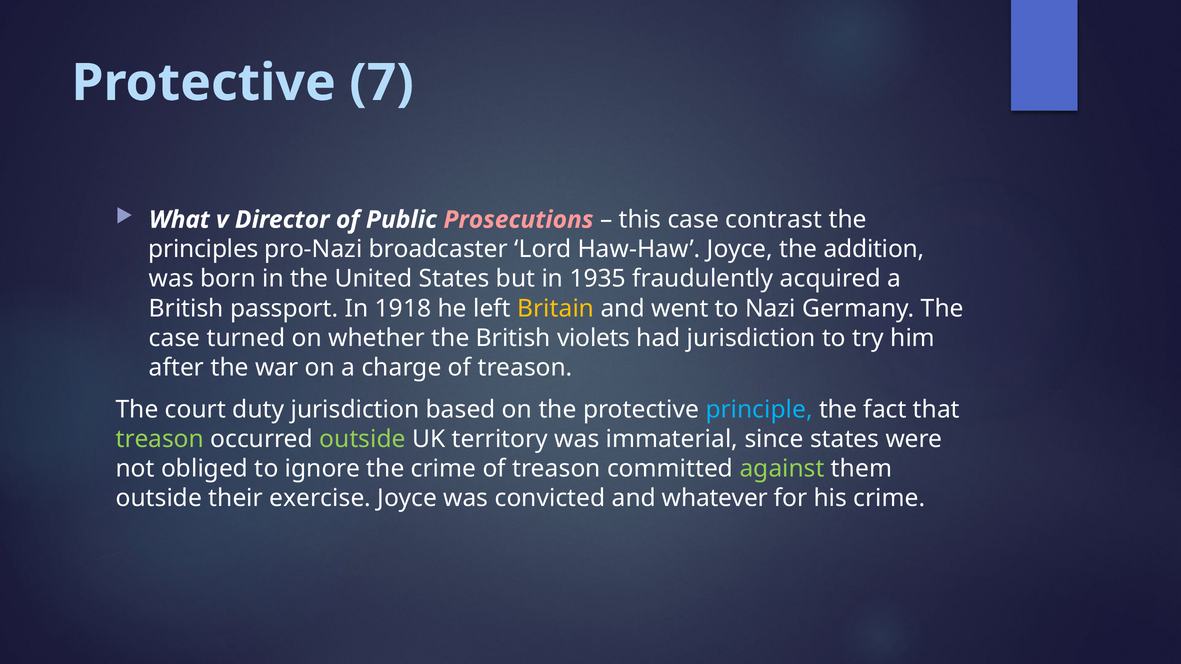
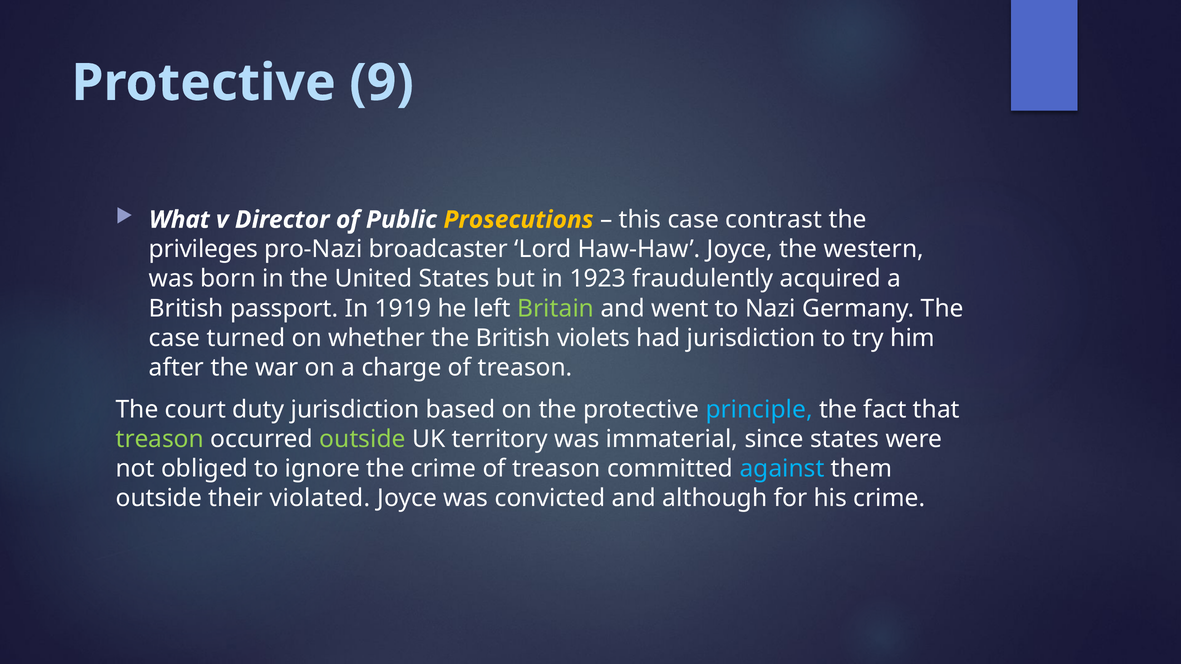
7: 7 -> 9 (382, 83)
Prosecutions colour: pink -> yellow (518, 220)
principles: principles -> privileges (203, 249)
addition: addition -> western (874, 249)
1935: 1935 -> 1923 (598, 279)
1918: 1918 -> 1919 (403, 309)
Britain colour: yellow -> light green (556, 309)
against colour: light green -> light blue (782, 469)
exercise: exercise -> violated (320, 498)
whatever: whatever -> although (715, 498)
